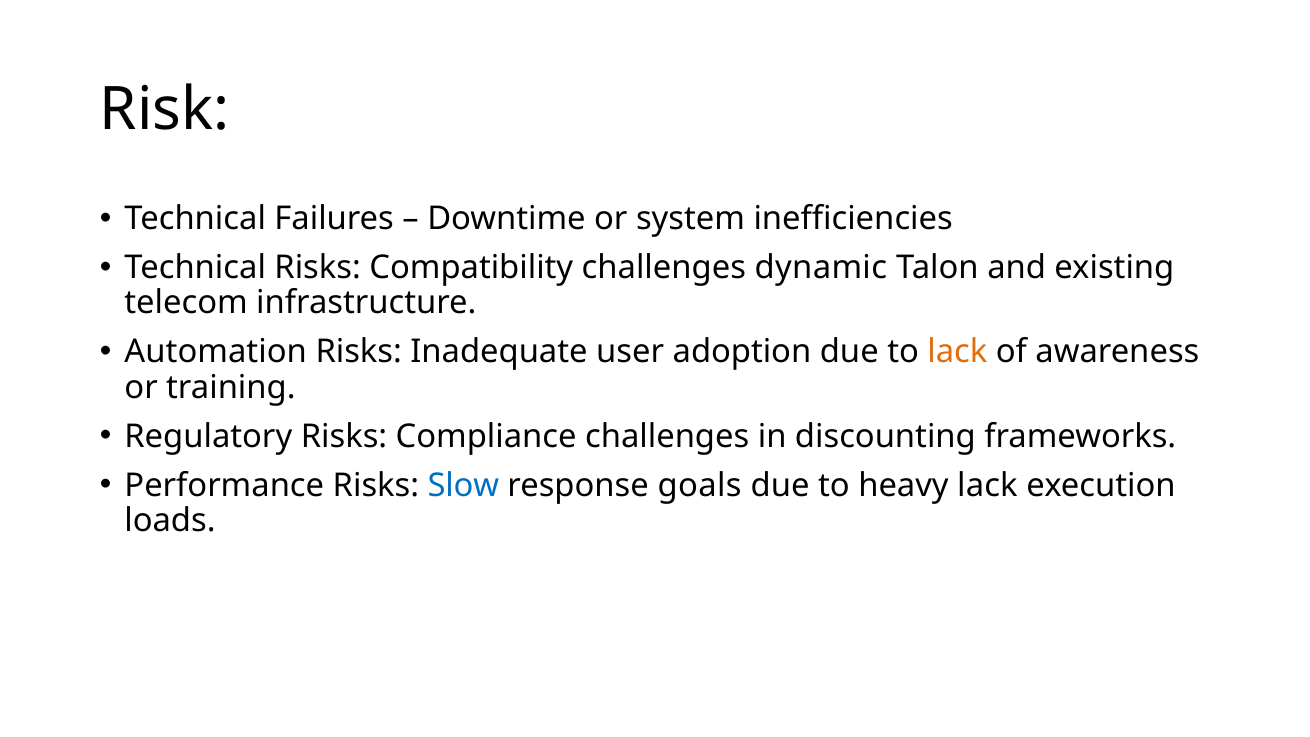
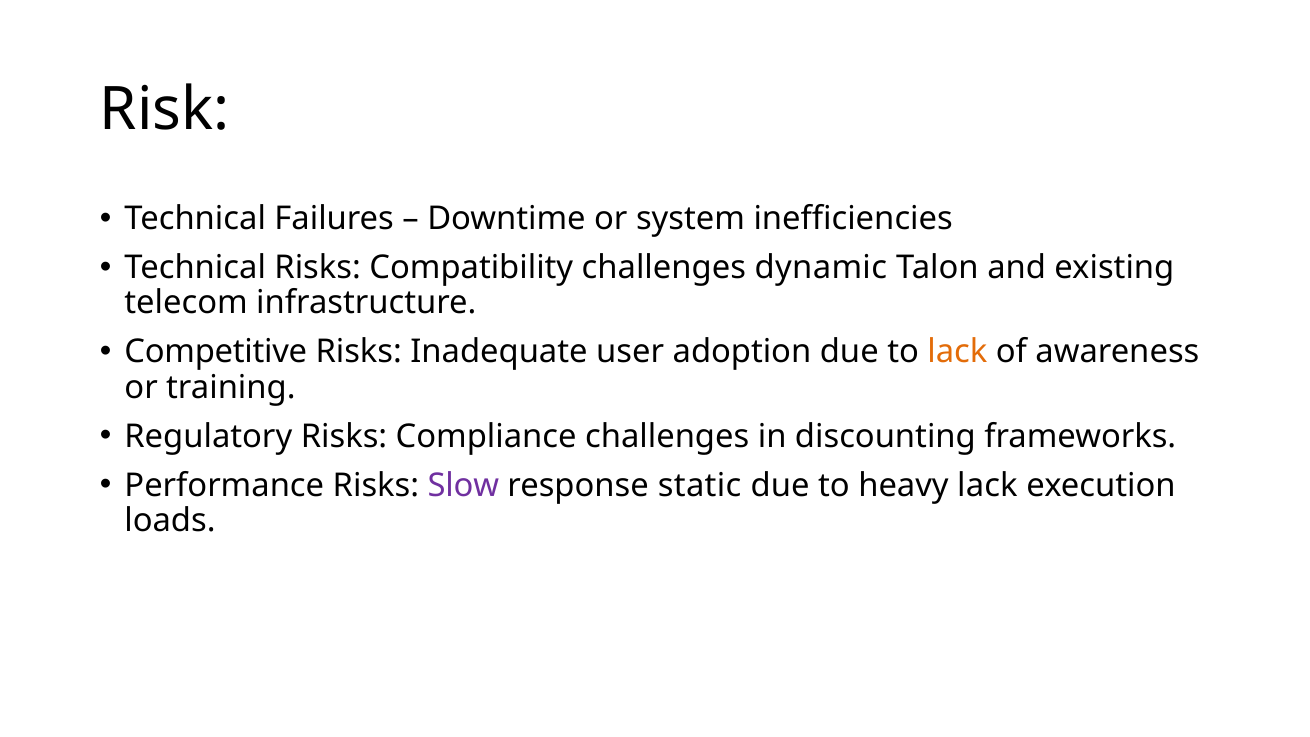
Automation: Automation -> Competitive (216, 352)
Slow colour: blue -> purple (463, 485)
goals: goals -> static (700, 485)
